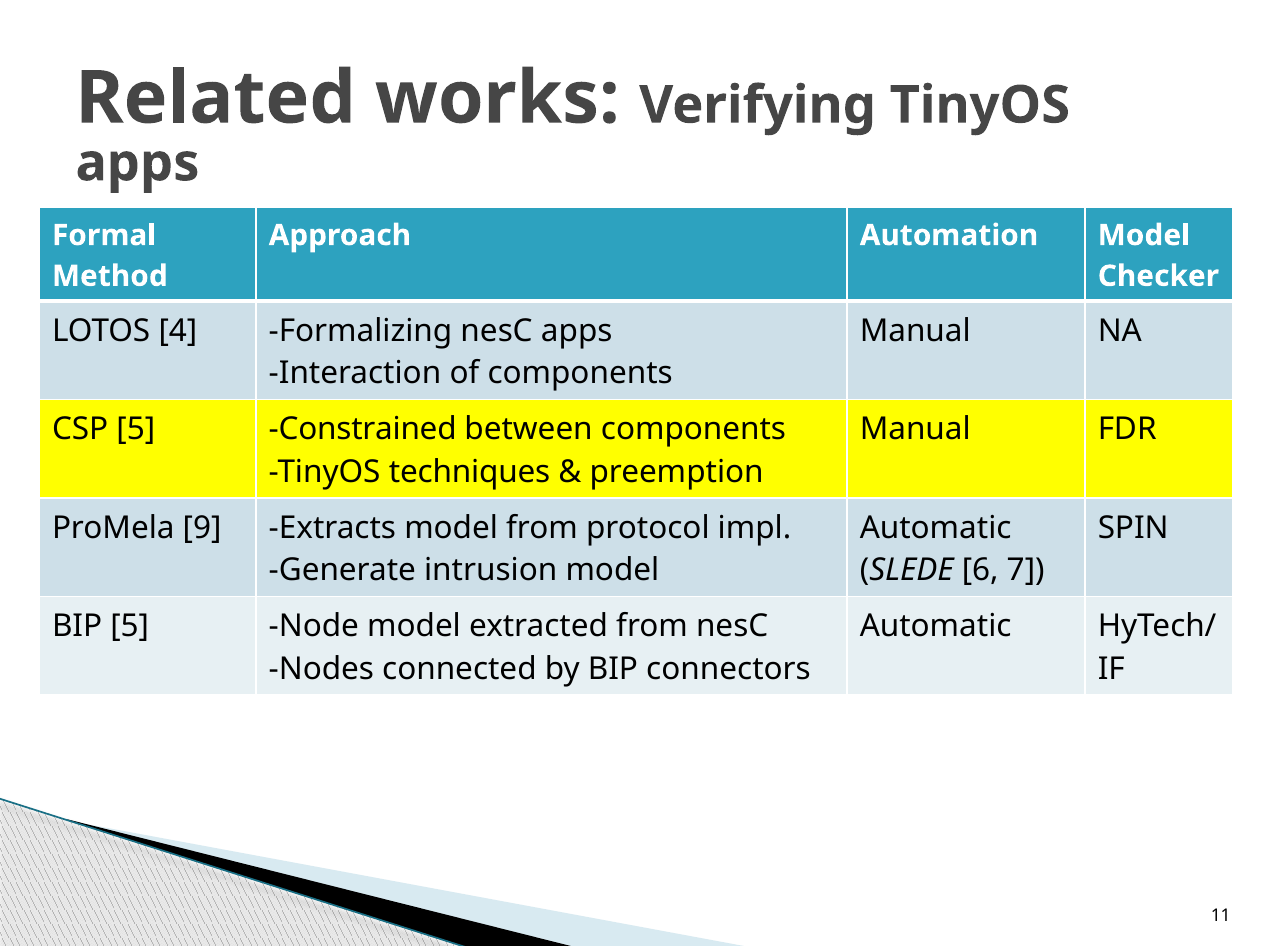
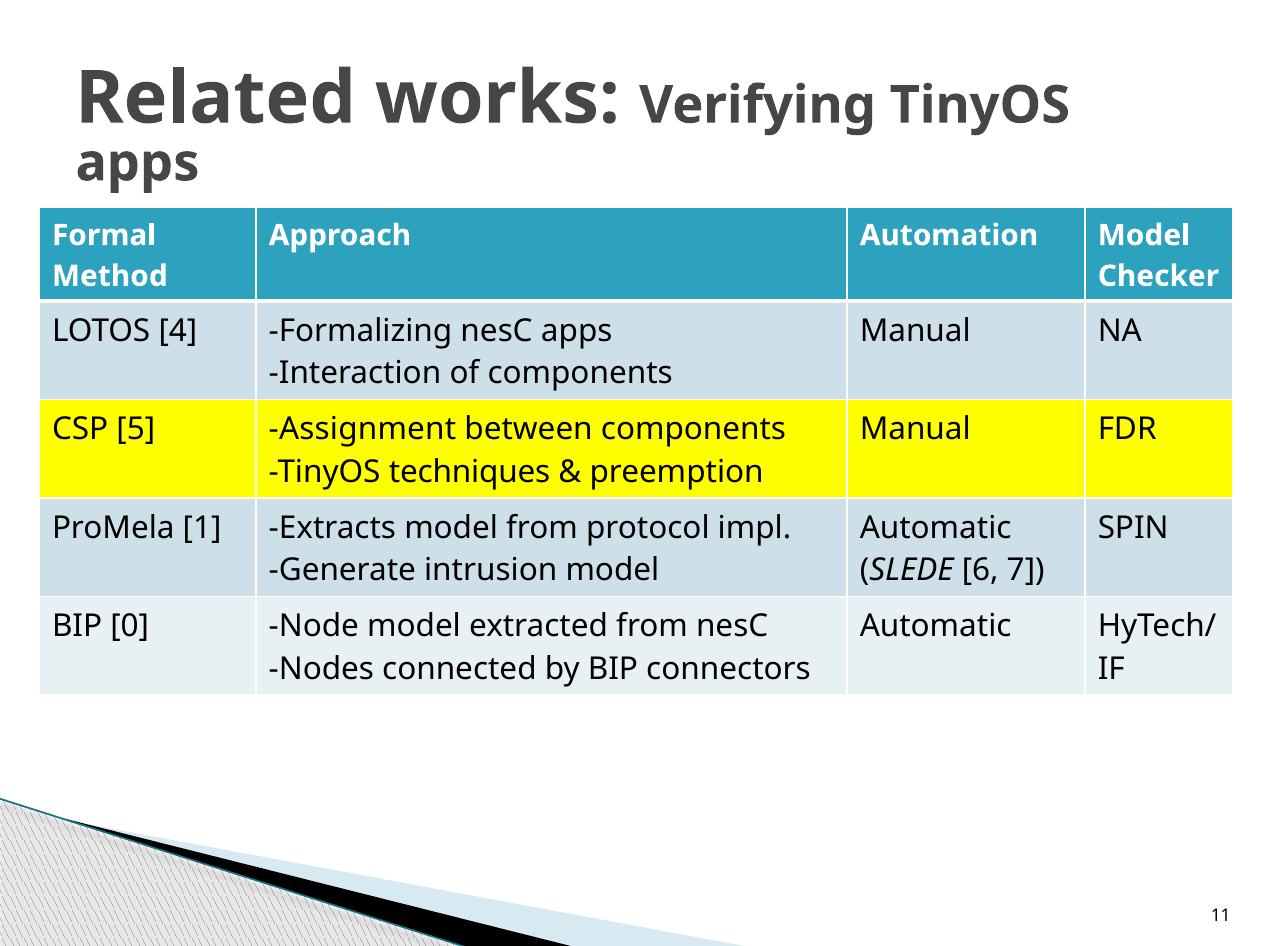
Constrained: Constrained -> Assignment (362, 429)
9: 9 -> 1 (202, 527)
BIP 5: 5 -> 0 (130, 626)
